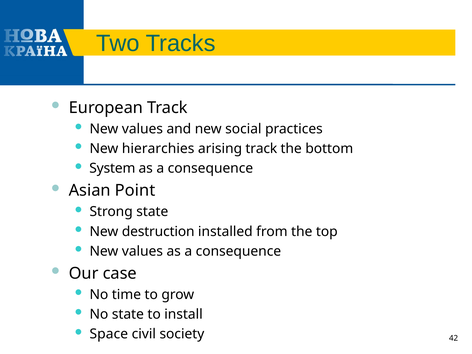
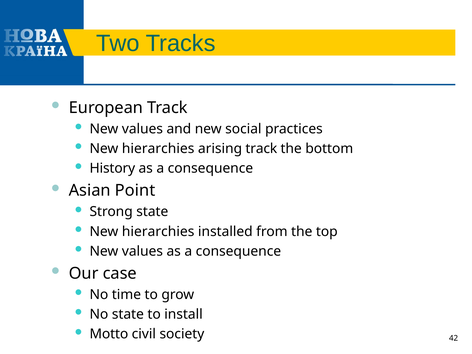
System: System -> History (112, 168)
destruction: destruction -> hierarchies (158, 231)
Space: Space -> Motto (109, 334)
